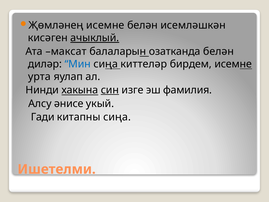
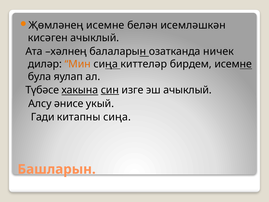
ачыклый underline: present -> none (95, 38)
максат: максат -> хәлнең (66, 51)
озатканда белән: белән -> ничек (218, 51)
Мин colour: blue -> orange (78, 64)
урта: урта -> була (40, 76)
Нинди: Нинди -> Түбәсе (42, 90)
эш фамилия: фамилия -> ачыклый (188, 90)
Ишетелми: Ишетелми -> Башларын (57, 169)
